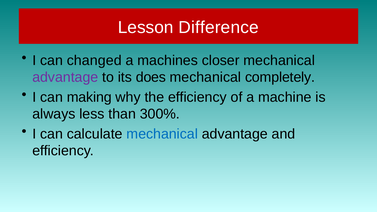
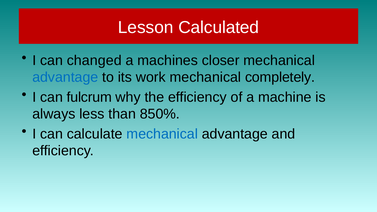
Difference: Difference -> Calculated (219, 27)
advantage colour: purple -> blue (65, 77)
does: does -> work (151, 77)
making: making -> fulcrum (89, 97)
300%: 300% -> 850% (160, 114)
